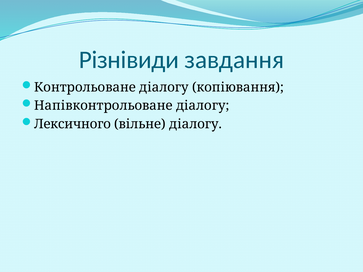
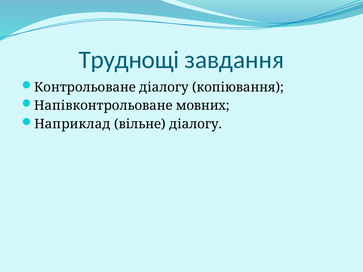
Різнівиди: Різнівиди -> Труднощі (129, 60)
Напівконтрольоване діалогу: діалогу -> мовних (203, 106)
Лексичного: Лексичного -> Наприклад (72, 124)
